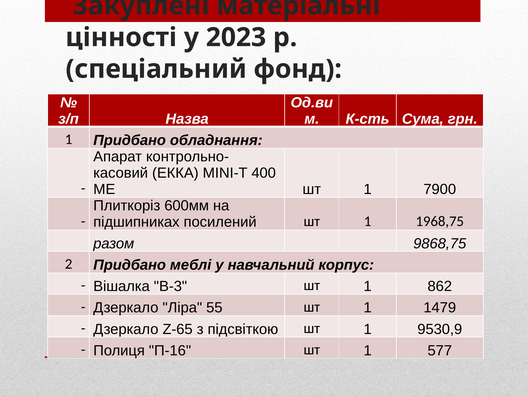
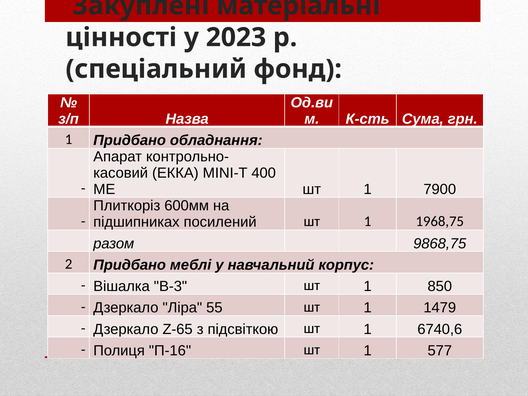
862: 862 -> 850 (440, 286)
9530,9: 9530,9 -> 6740,6 (440, 329)
